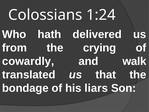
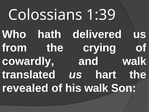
1:24: 1:24 -> 1:39 (101, 15)
that: that -> hart (106, 75)
bondage: bondage -> revealed (25, 88)
his liars: liars -> walk (96, 88)
